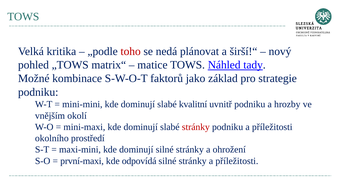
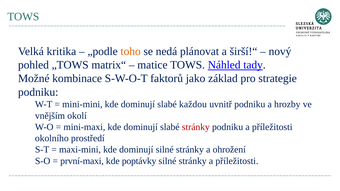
toho colour: red -> orange (131, 51)
kvalitní: kvalitní -> každou (193, 104)
odpovídá: odpovídá -> poptávky (139, 161)
